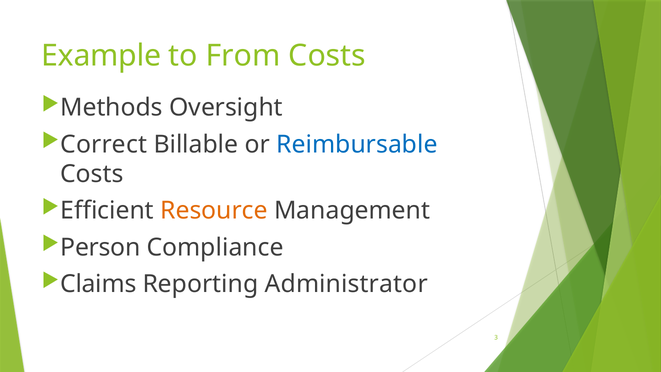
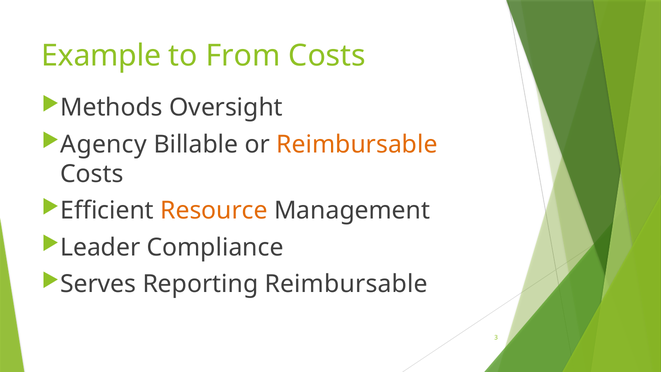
Correct: Correct -> Agency (104, 144)
Reimbursable colour: blue -> orange (357, 144)
Person: Person -> Leader (100, 247)
Claims: Claims -> Serves (98, 284)
Reporting Administrator: Administrator -> Reimbursable (346, 284)
